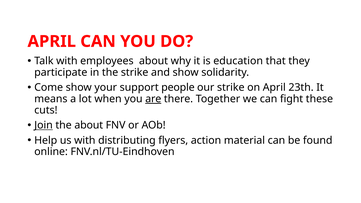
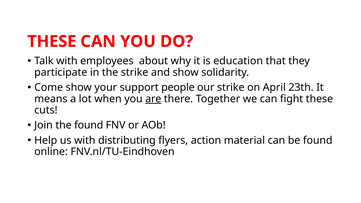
APRIL: APRIL -> THESE (52, 41)
Join underline: present -> none (44, 125)
the about: about -> found (89, 125)
